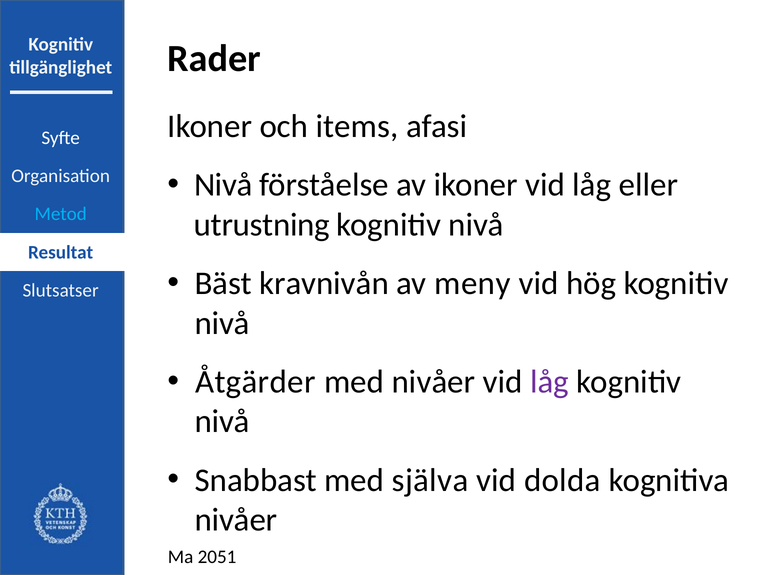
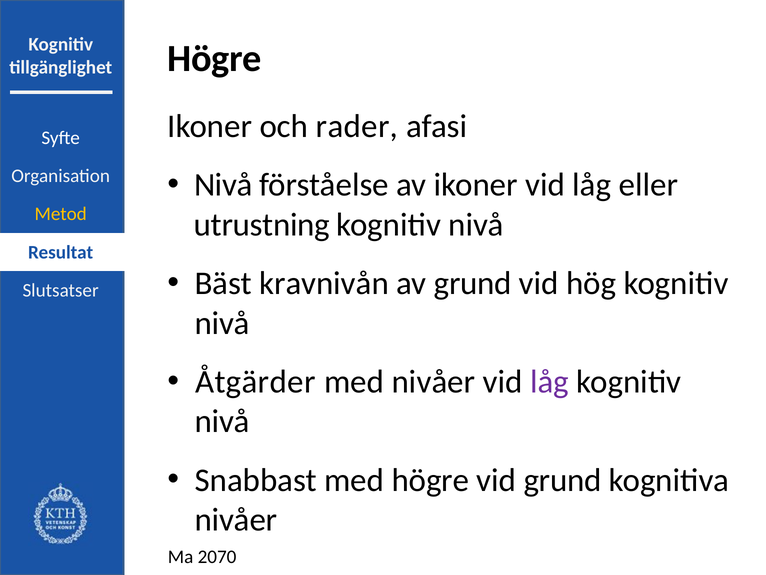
Rader: Rader -> Högre (214, 59)
items: items -> rader (357, 126)
Metod colour: light blue -> yellow (61, 214)
av meny: meny -> grund (473, 283)
med själva: själva -> högre (430, 480)
vid dolda: dolda -> grund (563, 480)
2051: 2051 -> 2070 (217, 556)
